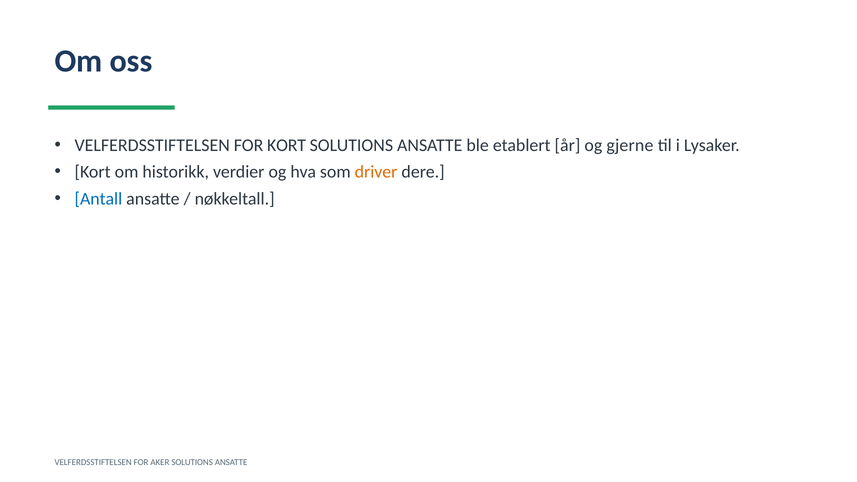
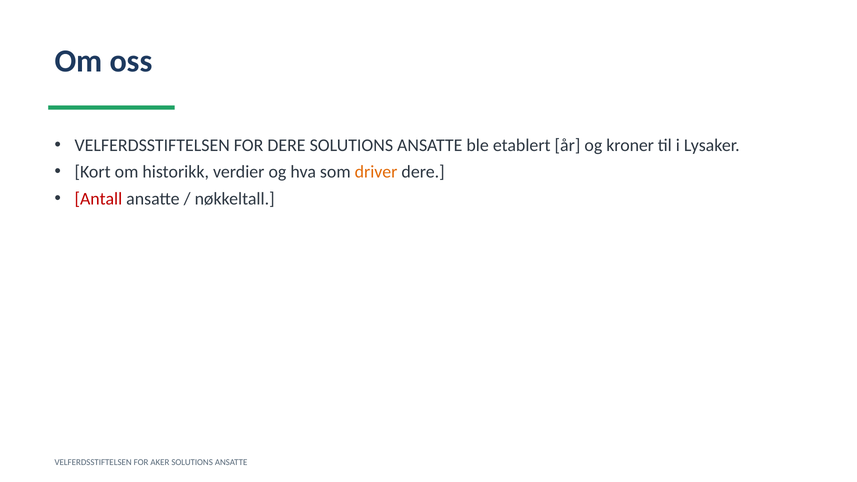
FOR KORT: KORT -> DERE (286, 145)
gjerne: gjerne -> kroner (630, 145)
Antall colour: blue -> red (98, 199)
